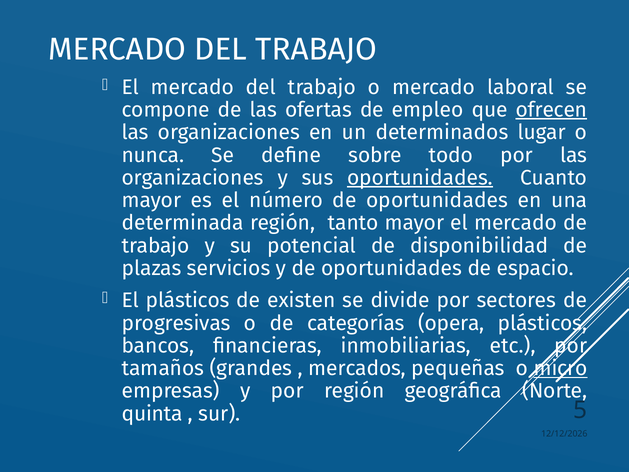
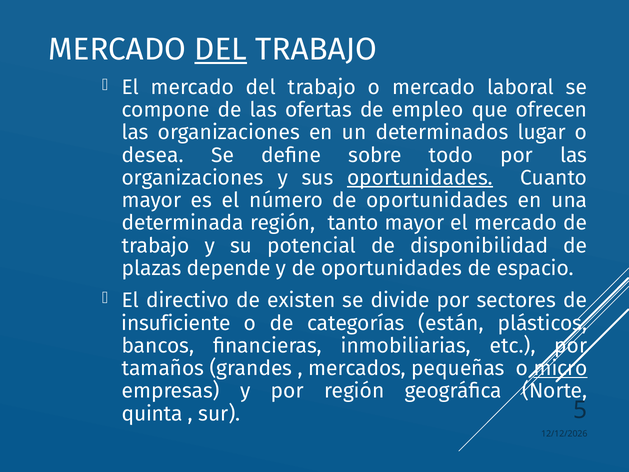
DEL underline: none -> present (221, 50)
ofrecen underline: present -> none (551, 110)
nunca: nunca -> desea (153, 155)
servicios: servicios -> depende (229, 268)
El plásticos: plásticos -> directivo (188, 300)
progresivas: progresivas -> insuficiente (176, 323)
opera: opera -> están (451, 323)
